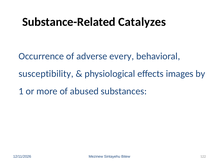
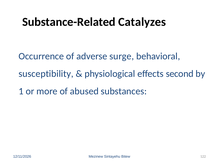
every: every -> surge (122, 56)
images: images -> second (180, 74)
